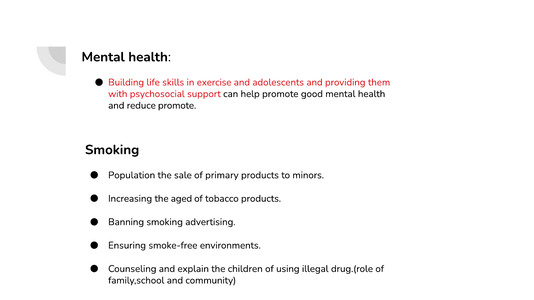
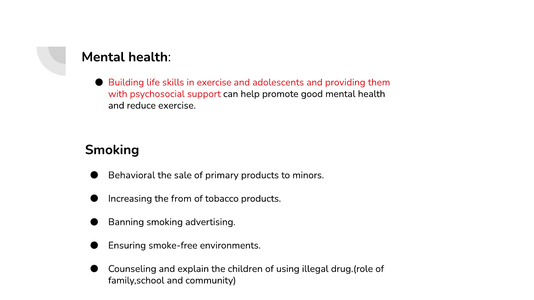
reduce promote: promote -> exercise (177, 106)
Population: Population -> Behavioral (132, 175)
aged: aged -> from (181, 199)
